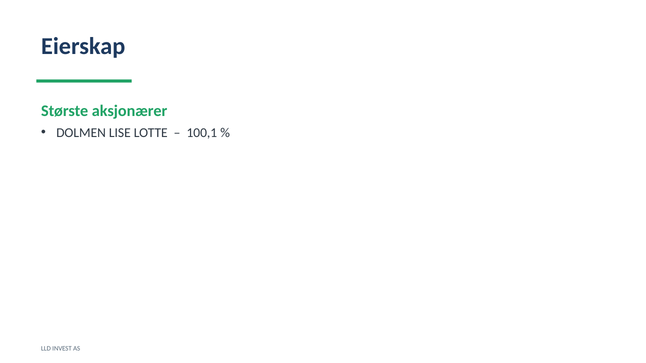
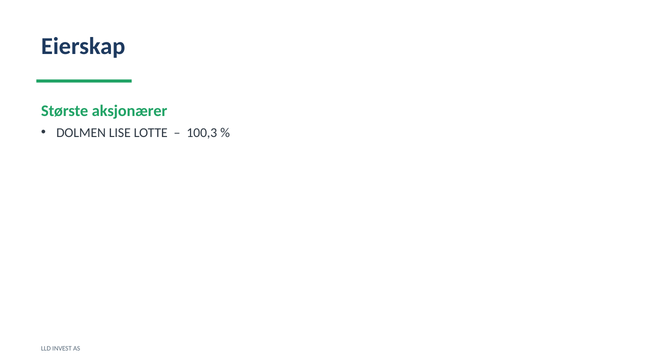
100,1: 100,1 -> 100,3 (202, 133)
